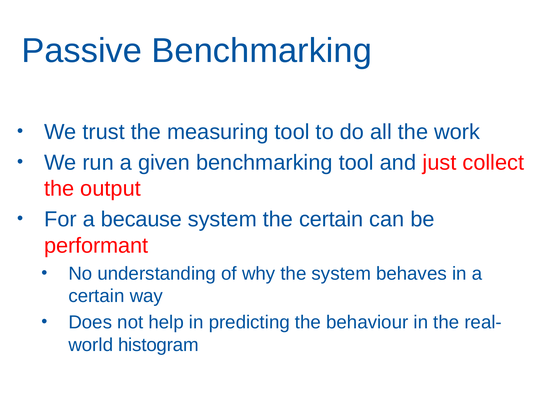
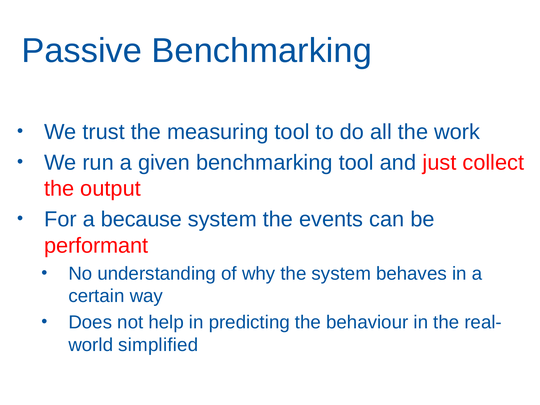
the certain: certain -> events (331, 219)
histogram: histogram -> simplified (158, 345)
